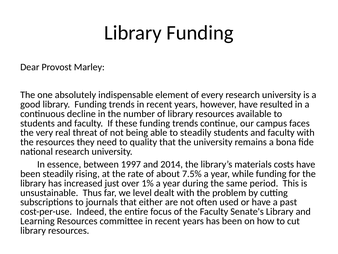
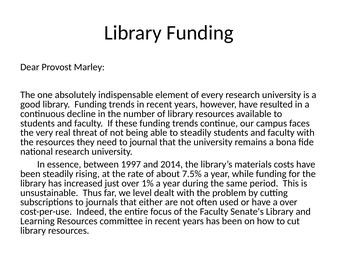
quality: quality -> journal (143, 142)
a past: past -> over (289, 202)
